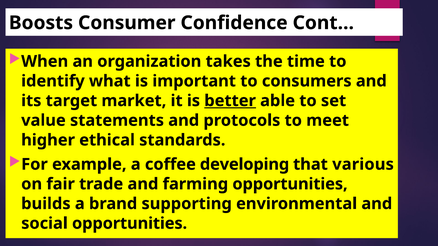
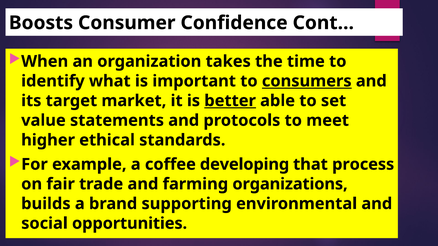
consumers underline: none -> present (307, 81)
various: various -> process (363, 165)
farming opportunities: opportunities -> organizations (290, 184)
